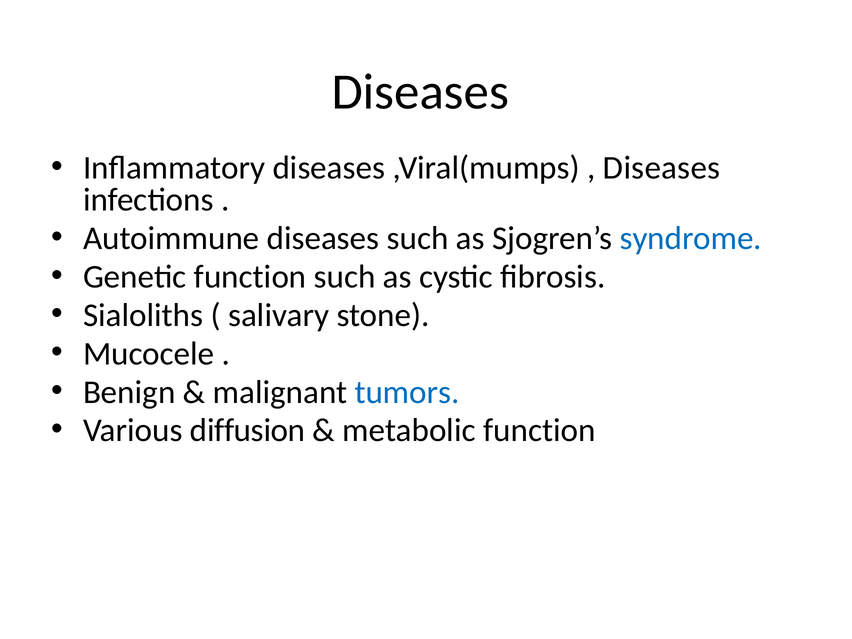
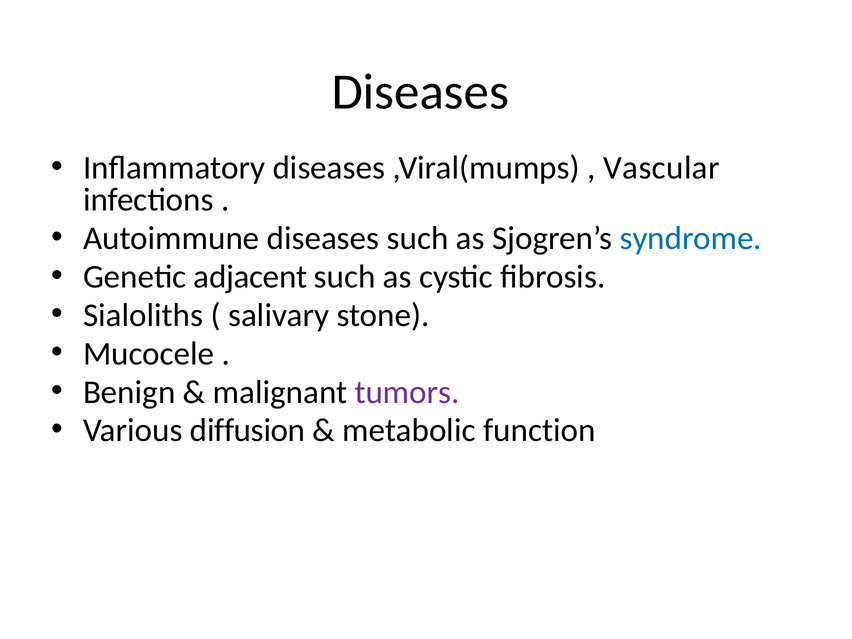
Diseases: Diseases -> Vascular (662, 168)
Genetic function: function -> adjacent (250, 277)
tumors colour: blue -> purple (407, 392)
